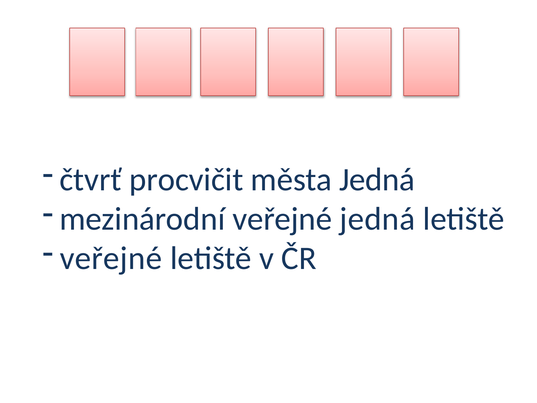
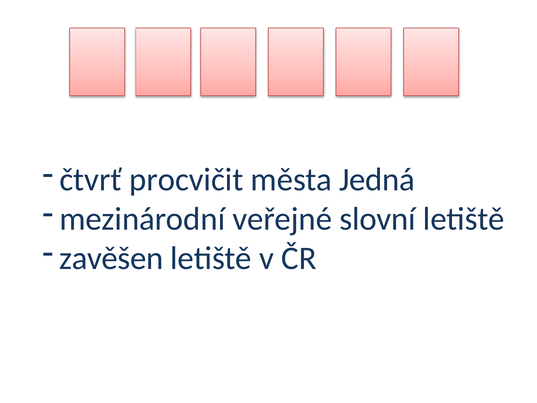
veřejné jedná: jedná -> slovní (378, 219)
veřejné: veřejné -> zavěšen (111, 258)
